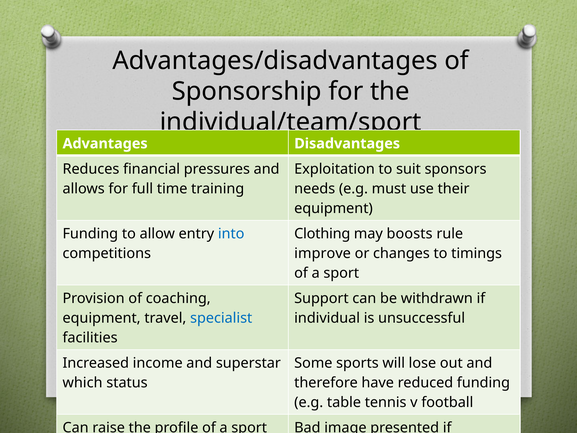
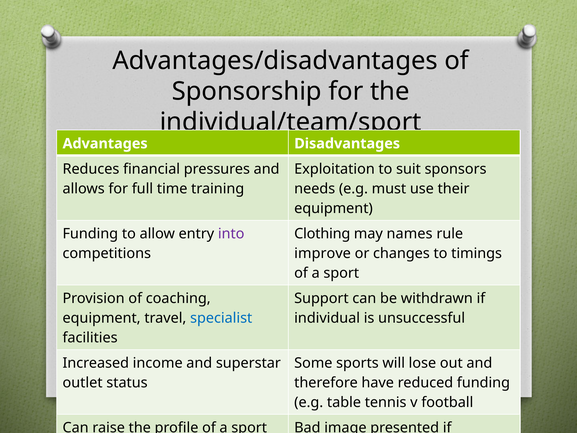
into colour: blue -> purple (231, 234)
boosts: boosts -> names (410, 234)
which: which -> outlet (83, 383)
